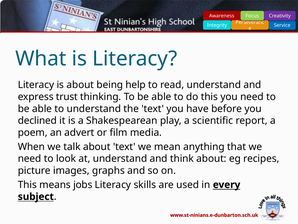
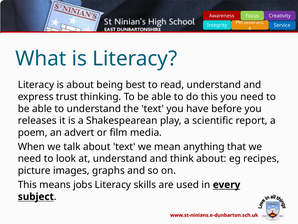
help: help -> best (136, 85)
declined: declined -> releases (37, 120)
